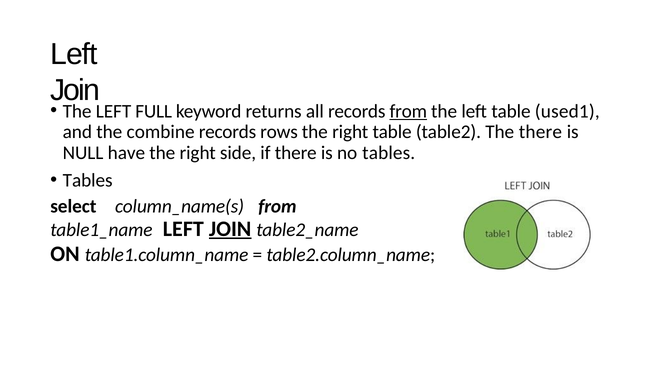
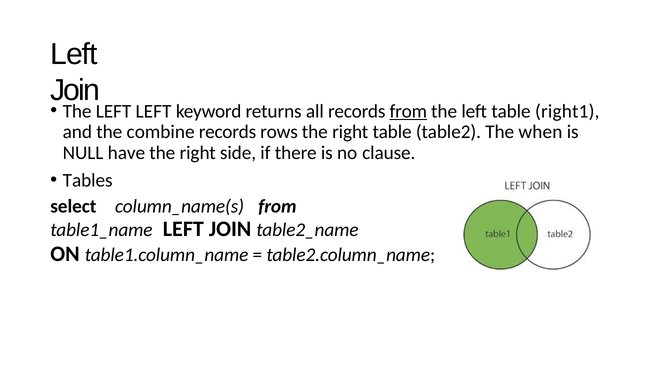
LEFT FULL: FULL -> LEFT (154, 111)
used1: used1 -> right1 (567, 111)
The there: there -> when (540, 132)
no tables: tables -> clause (389, 152)
JOIN underline: present -> none (230, 228)
